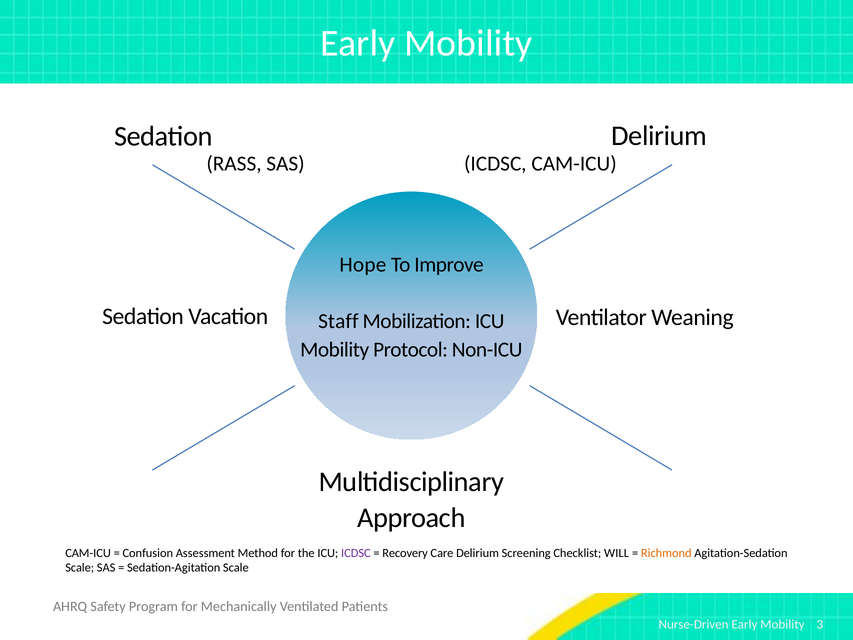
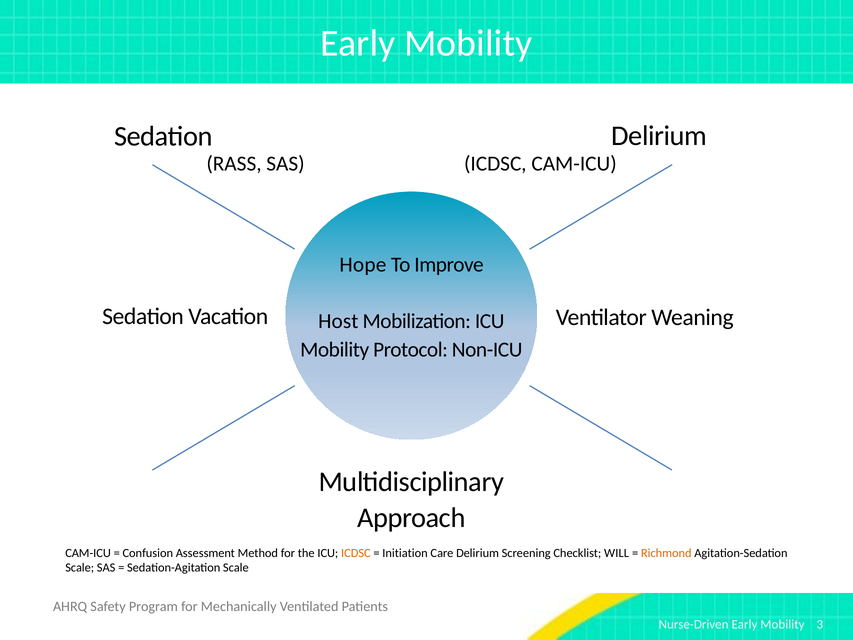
Staff: Staff -> Host (338, 321)
ICDSC colour: purple -> orange (356, 553)
Recovery: Recovery -> Initiation (405, 553)
